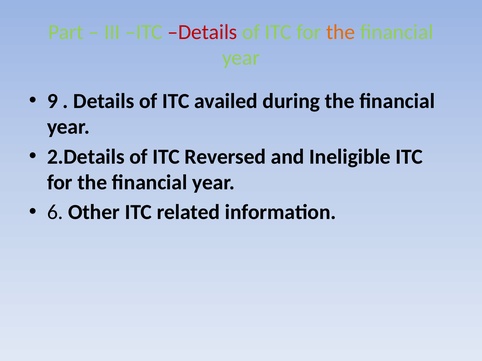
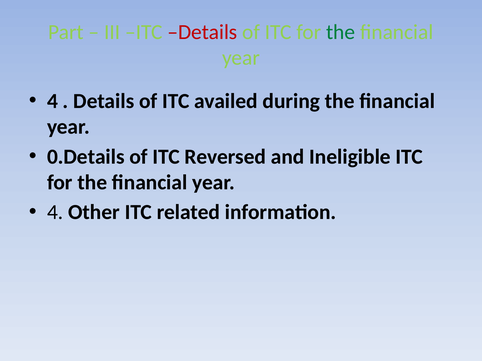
the colour: orange -> green (341, 32)
9: 9 -> 4 (52, 101)
2.Details: 2.Details -> 0.Details (86, 157)
6: 6 -> 4 (55, 213)
